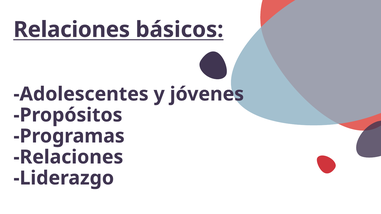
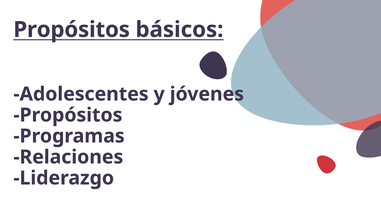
Relaciones: Relaciones -> Propósitos (72, 30)
